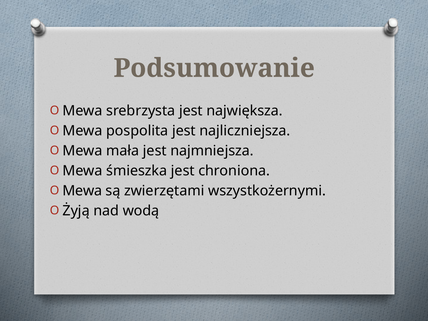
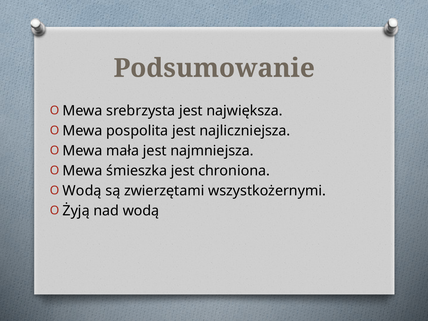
Mewa: Mewa -> Wodą (82, 191)
